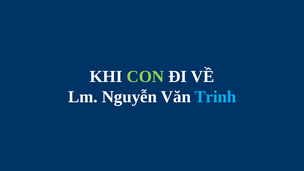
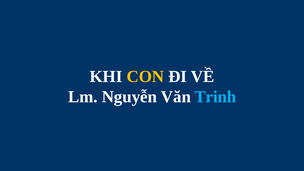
CON colour: light green -> yellow (145, 77)
